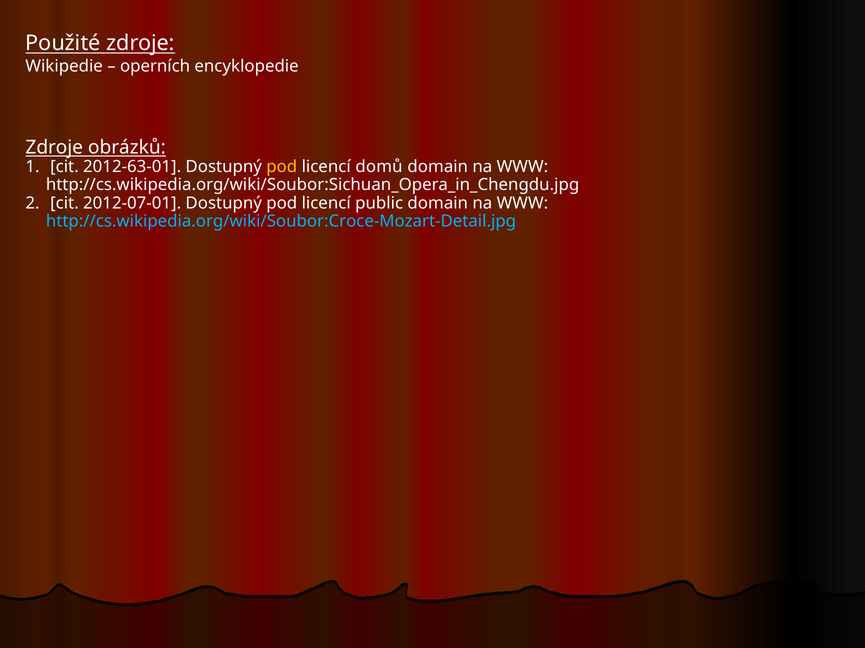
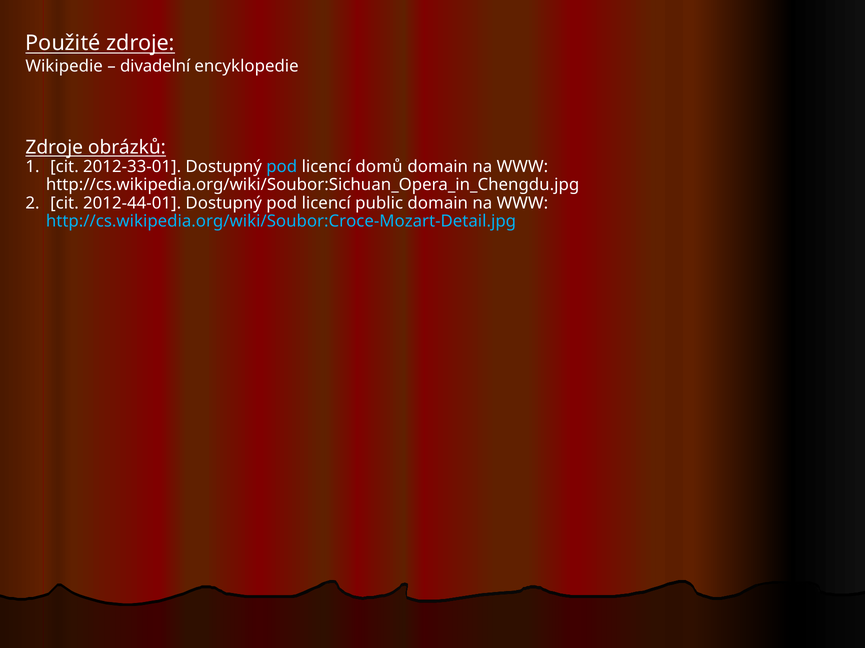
operních: operních -> divadelní (155, 66)
2012-63-01: 2012-63-01 -> 2012-33-01 (132, 167)
pod colour: yellow -> light blue (282, 167)
2012-07-01: 2012-07-01 -> 2012-44-01 (132, 203)
